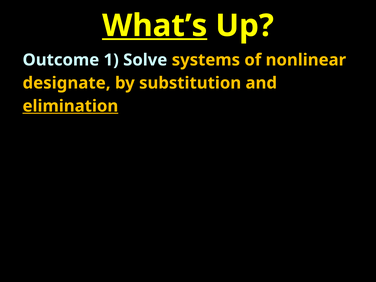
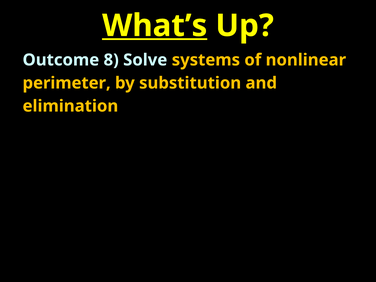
1: 1 -> 8 (111, 60)
designate: designate -> perimeter (67, 83)
elimination underline: present -> none (70, 106)
